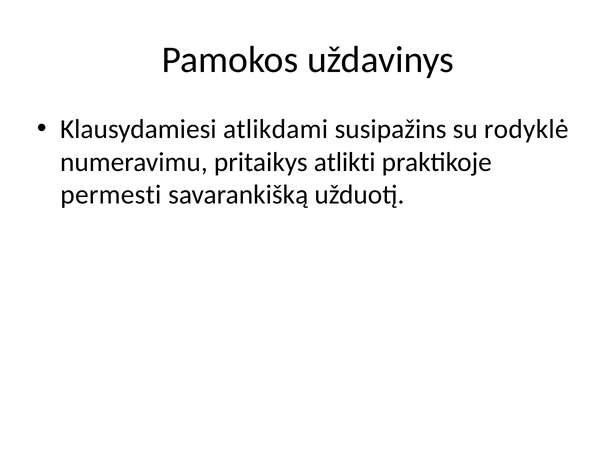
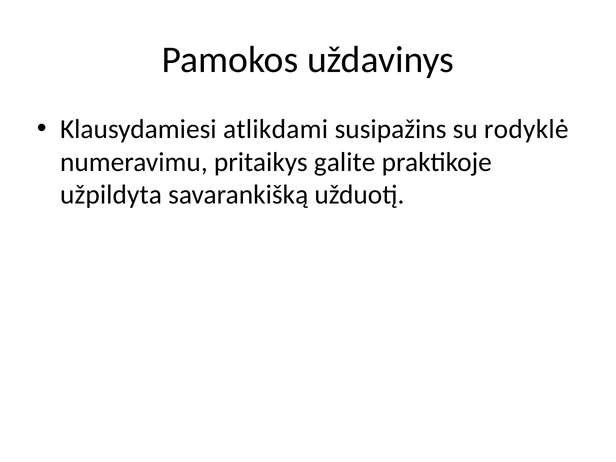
atlikti: atlikti -> galite (345, 162)
permesti: permesti -> užpildyta (111, 195)
